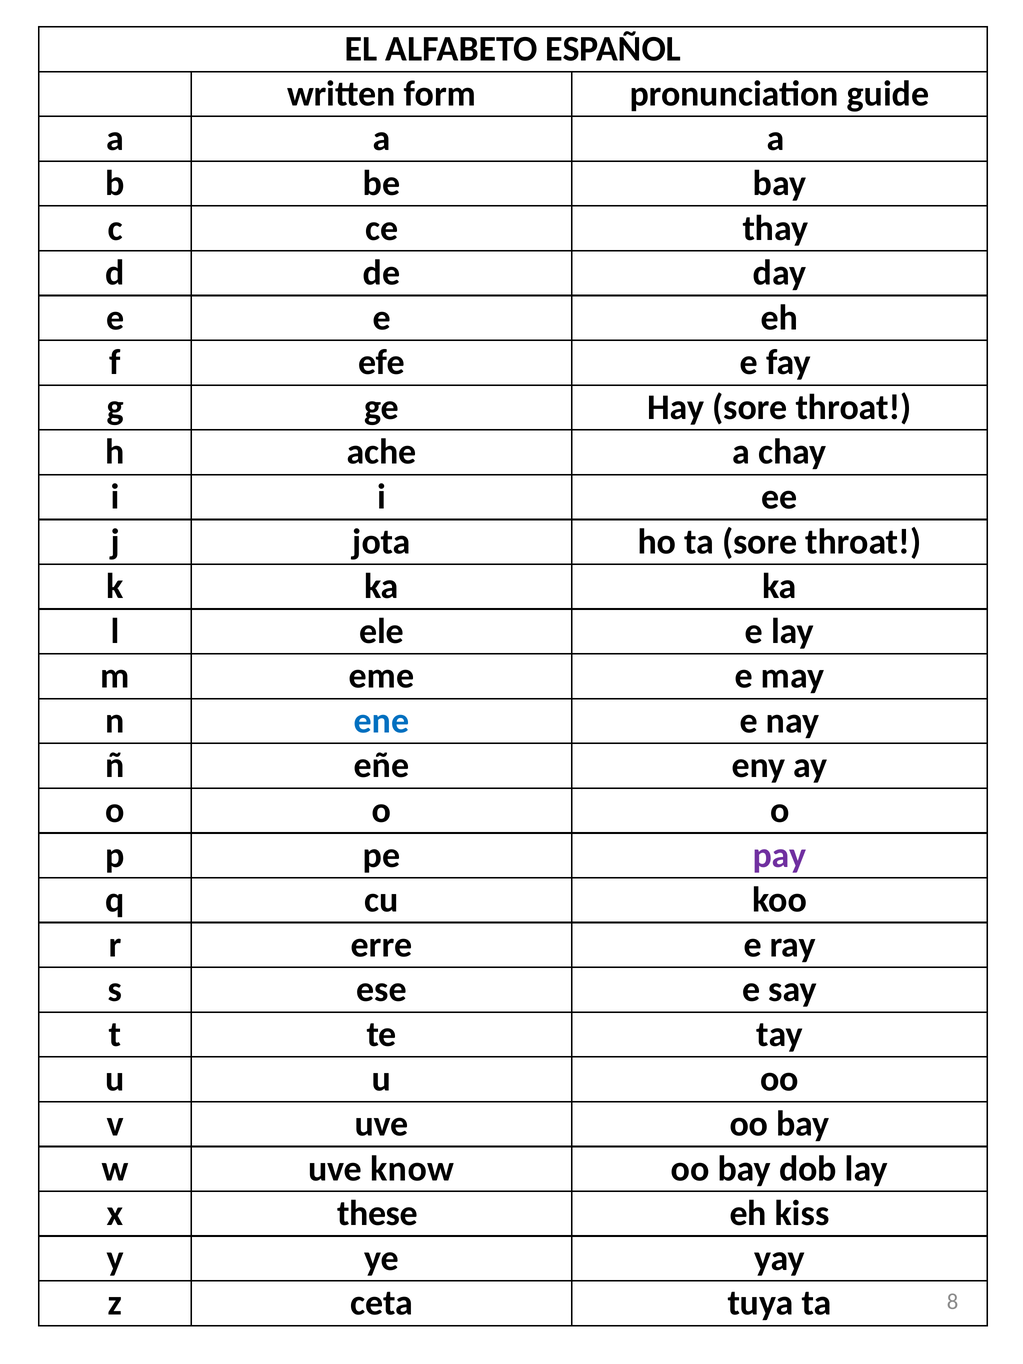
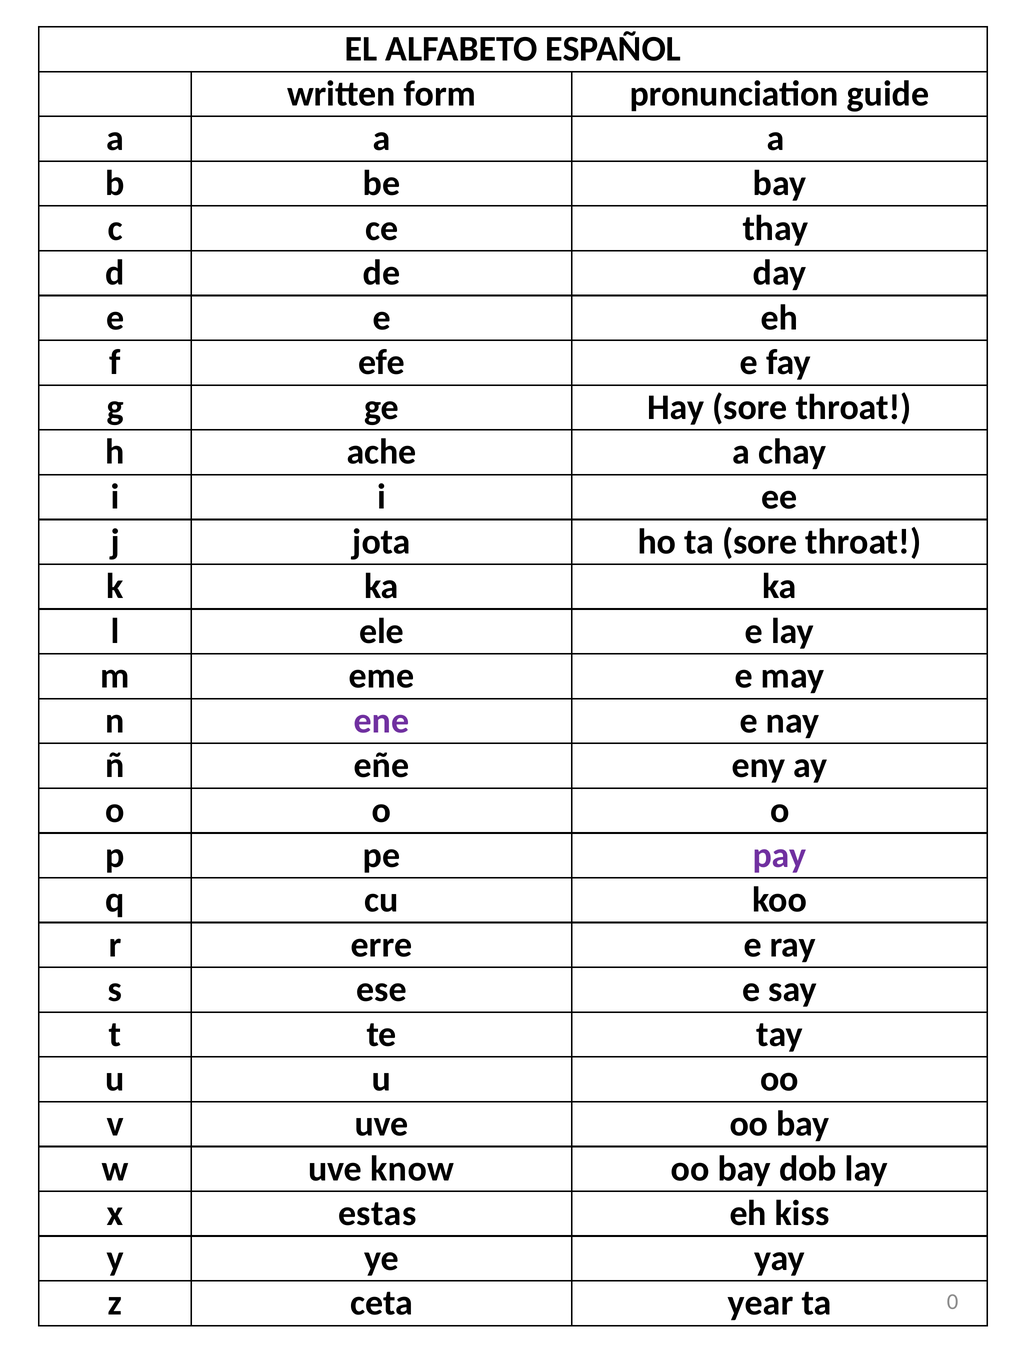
ene colour: blue -> purple (382, 721)
these: these -> estas (377, 1213)
tuya: tuya -> year (761, 1303)
8: 8 -> 0 (953, 1302)
